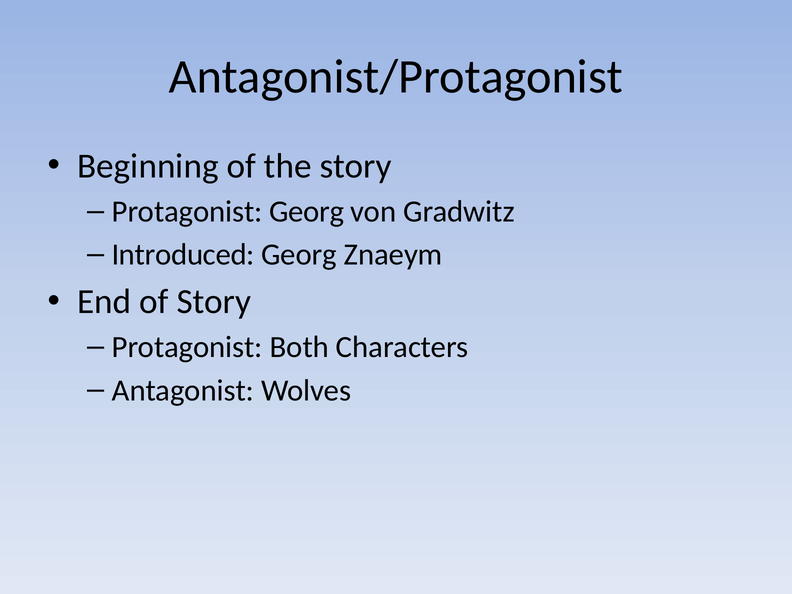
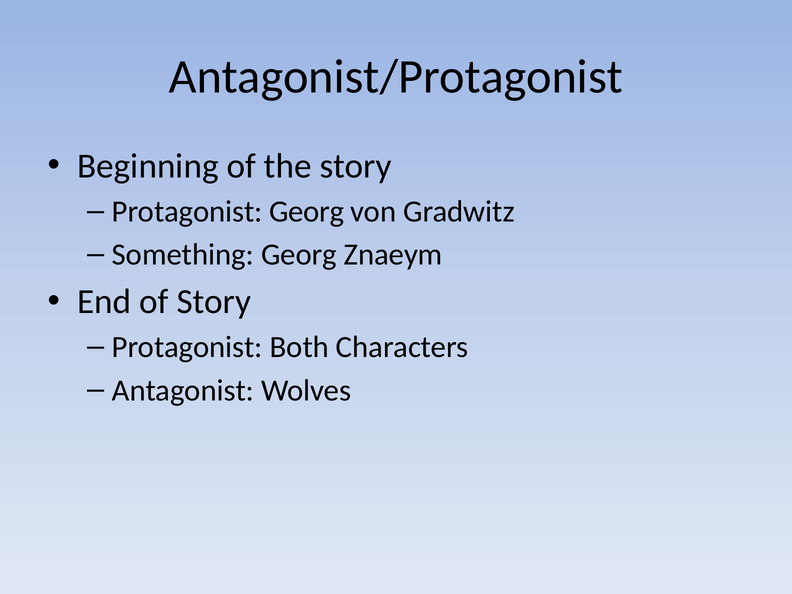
Introduced: Introduced -> Something (183, 255)
